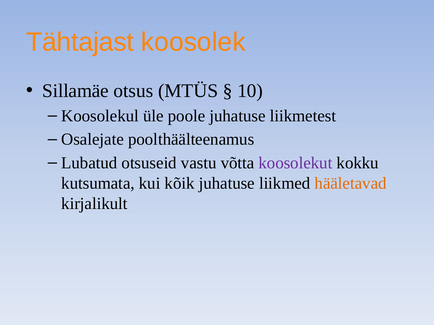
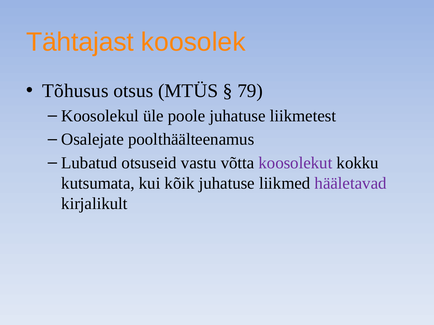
Sillamäe: Sillamäe -> Tõhusus (75, 91)
10: 10 -> 79 (250, 91)
hääletavad colour: orange -> purple (351, 184)
